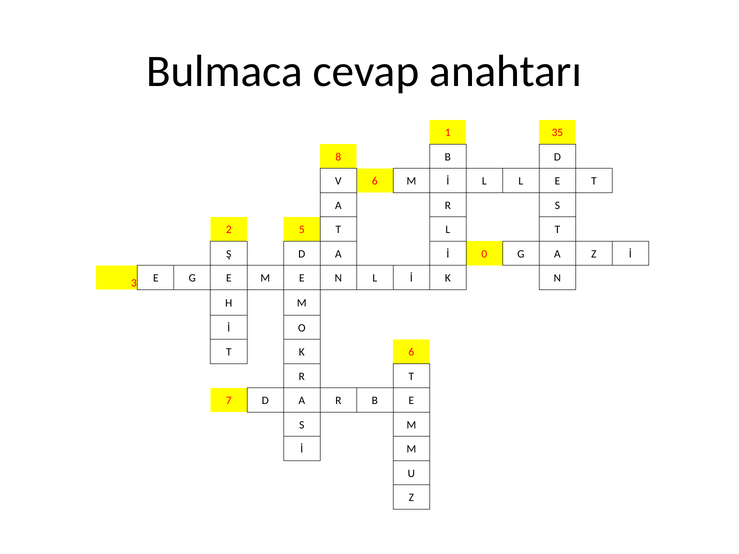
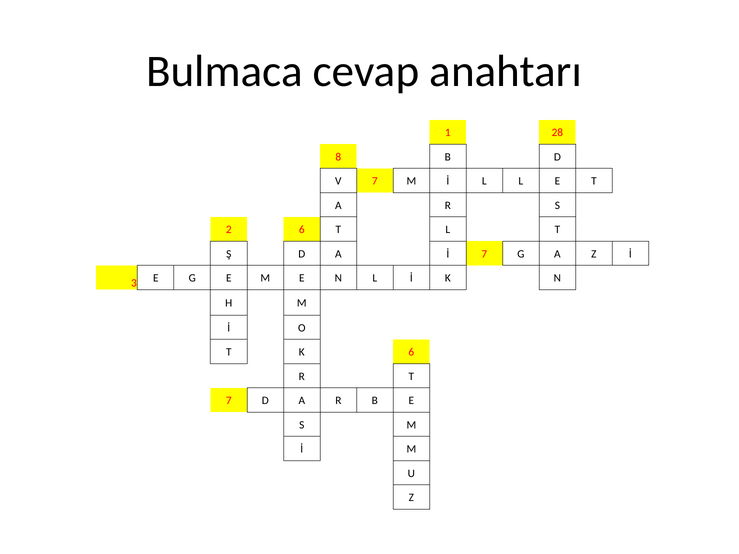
35: 35 -> 28 (557, 133)
V 6: 6 -> 7 (375, 181)
2 5: 5 -> 6 (302, 230)
İ 0: 0 -> 7 (484, 254)
